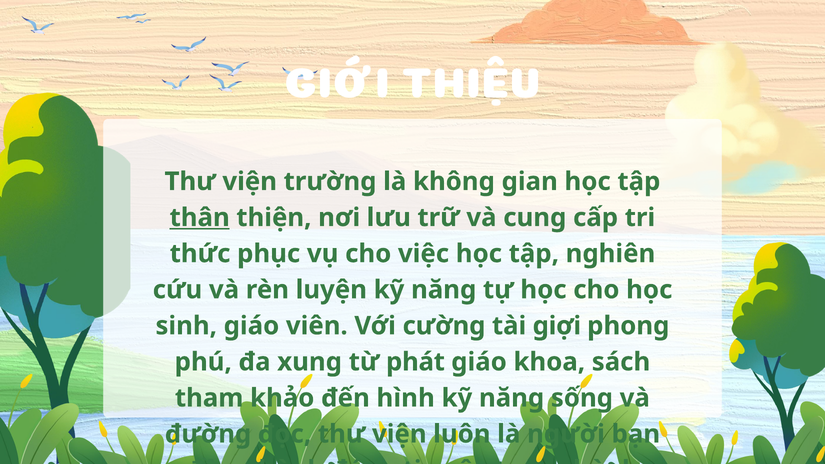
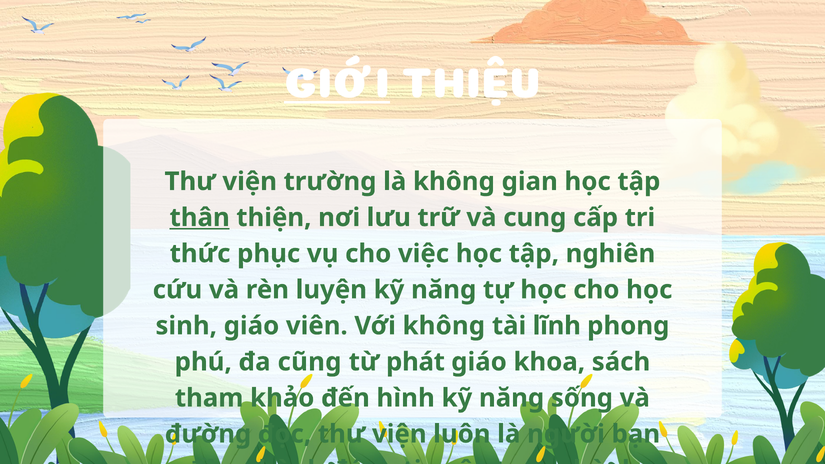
GIỚI underline: none -> present (337, 84)
Với cường: cường -> không (444, 326)
giợi: giợi -> lĩnh (557, 326)
xung: xung -> cũng (309, 362)
